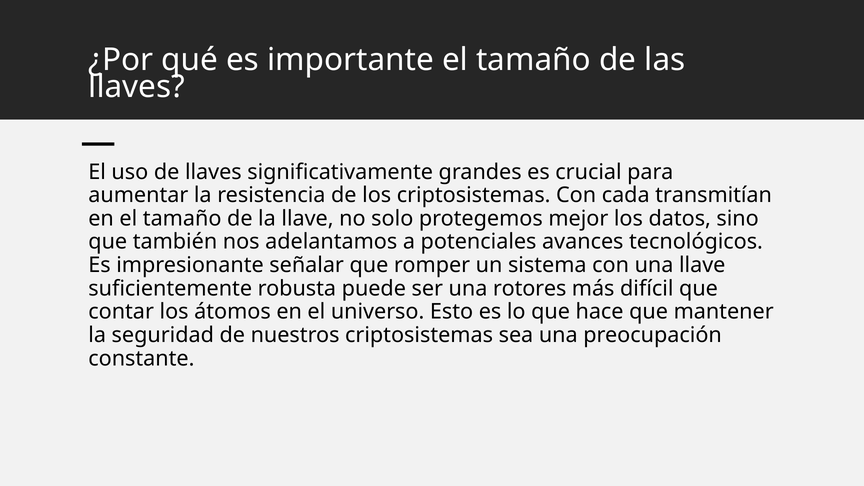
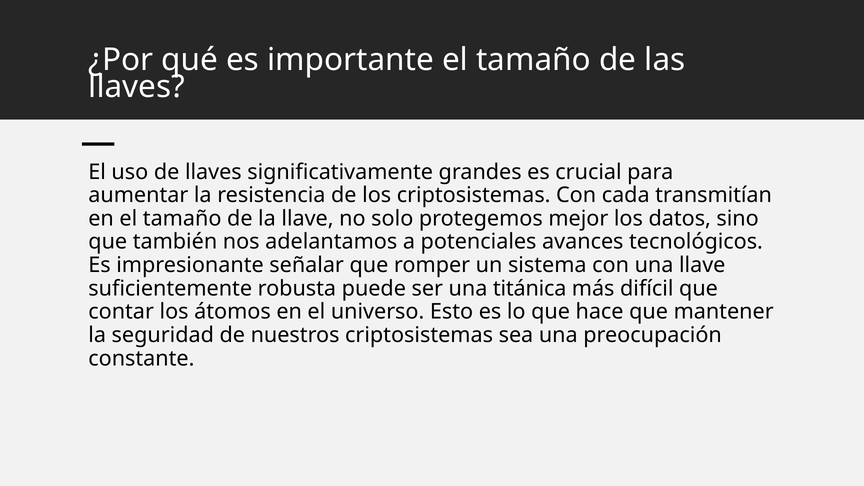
rotores: rotores -> titánica (530, 288)
